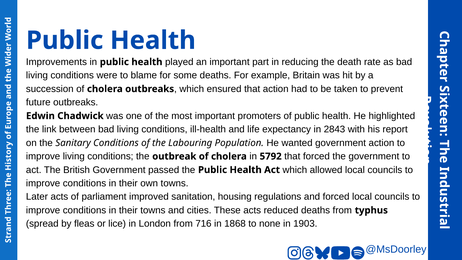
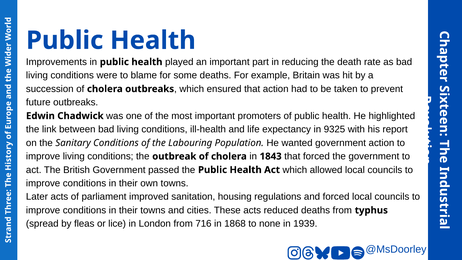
2843: 2843 -> 9325 (334, 129)
5792: 5792 -> 1843 (271, 156)
1903: 1903 -> 1939 (305, 224)
